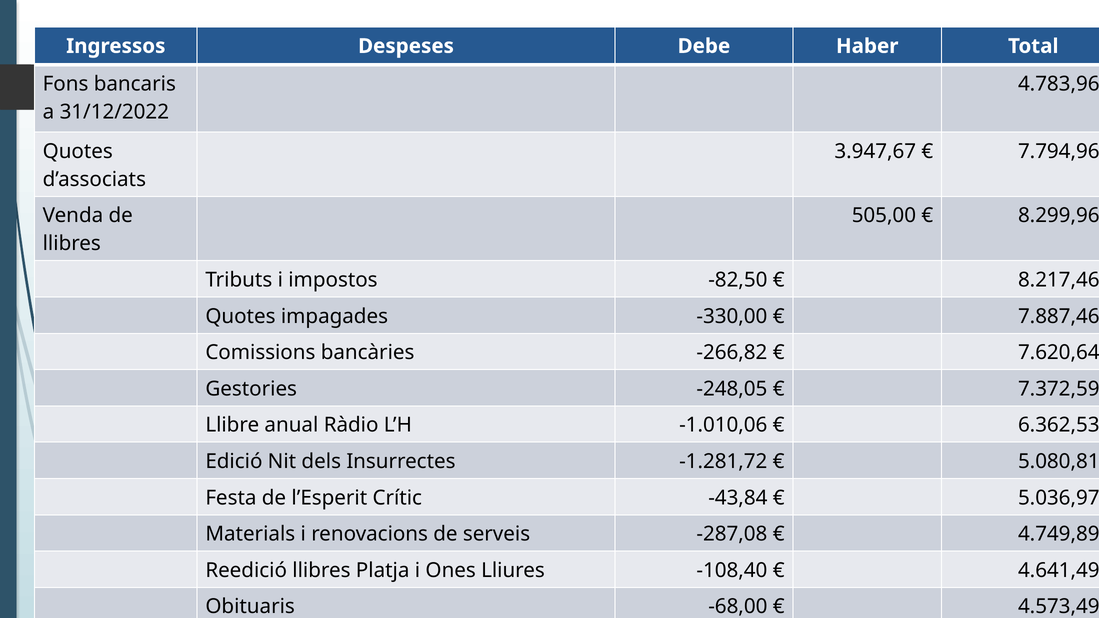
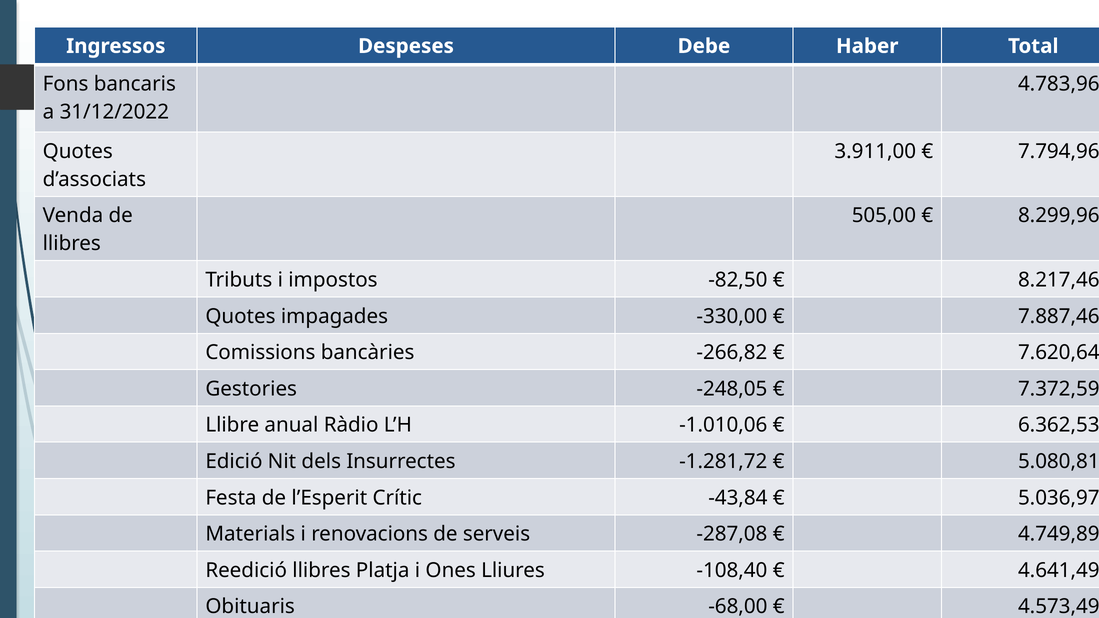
3.947,67: 3.947,67 -> 3.911,00 (875, 151)
